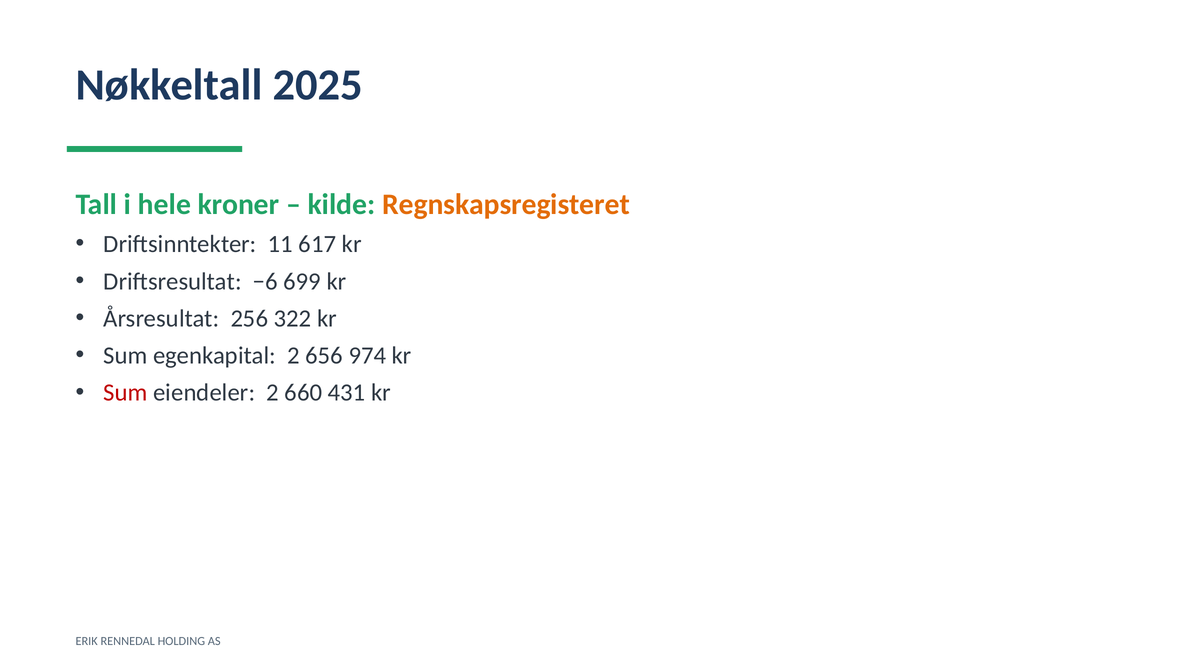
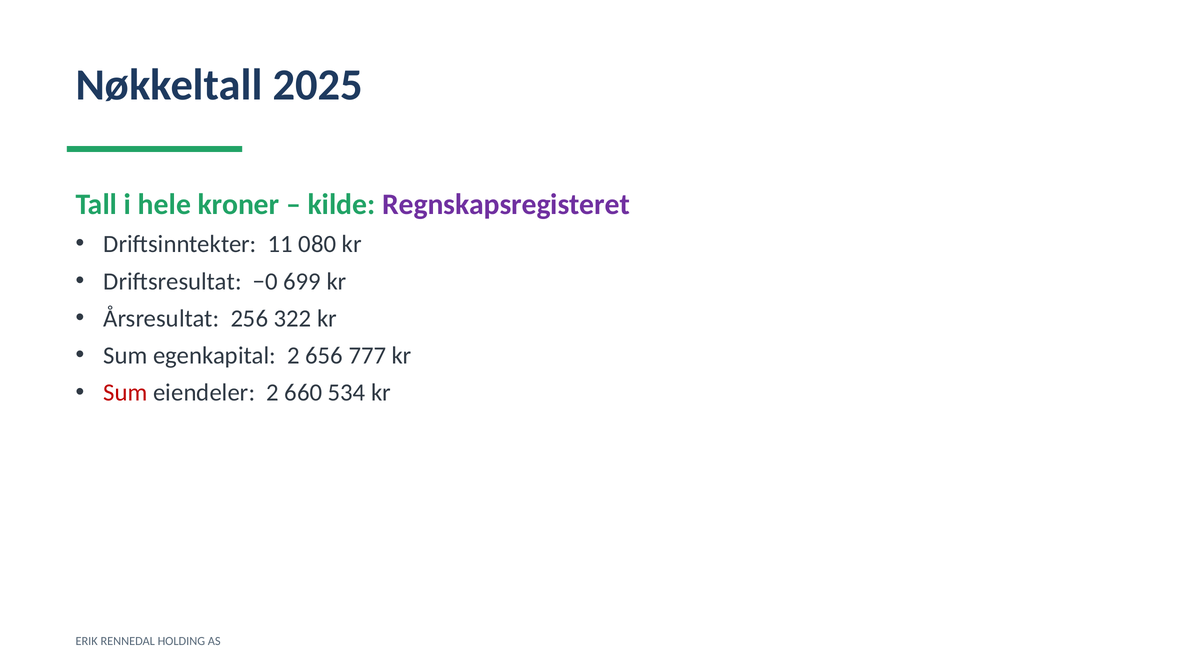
Regnskapsregisteret colour: orange -> purple (506, 205)
617: 617 -> 080 (317, 244)
−6: −6 -> −0 (265, 281)
974: 974 -> 777 (367, 356)
431: 431 -> 534 (347, 393)
